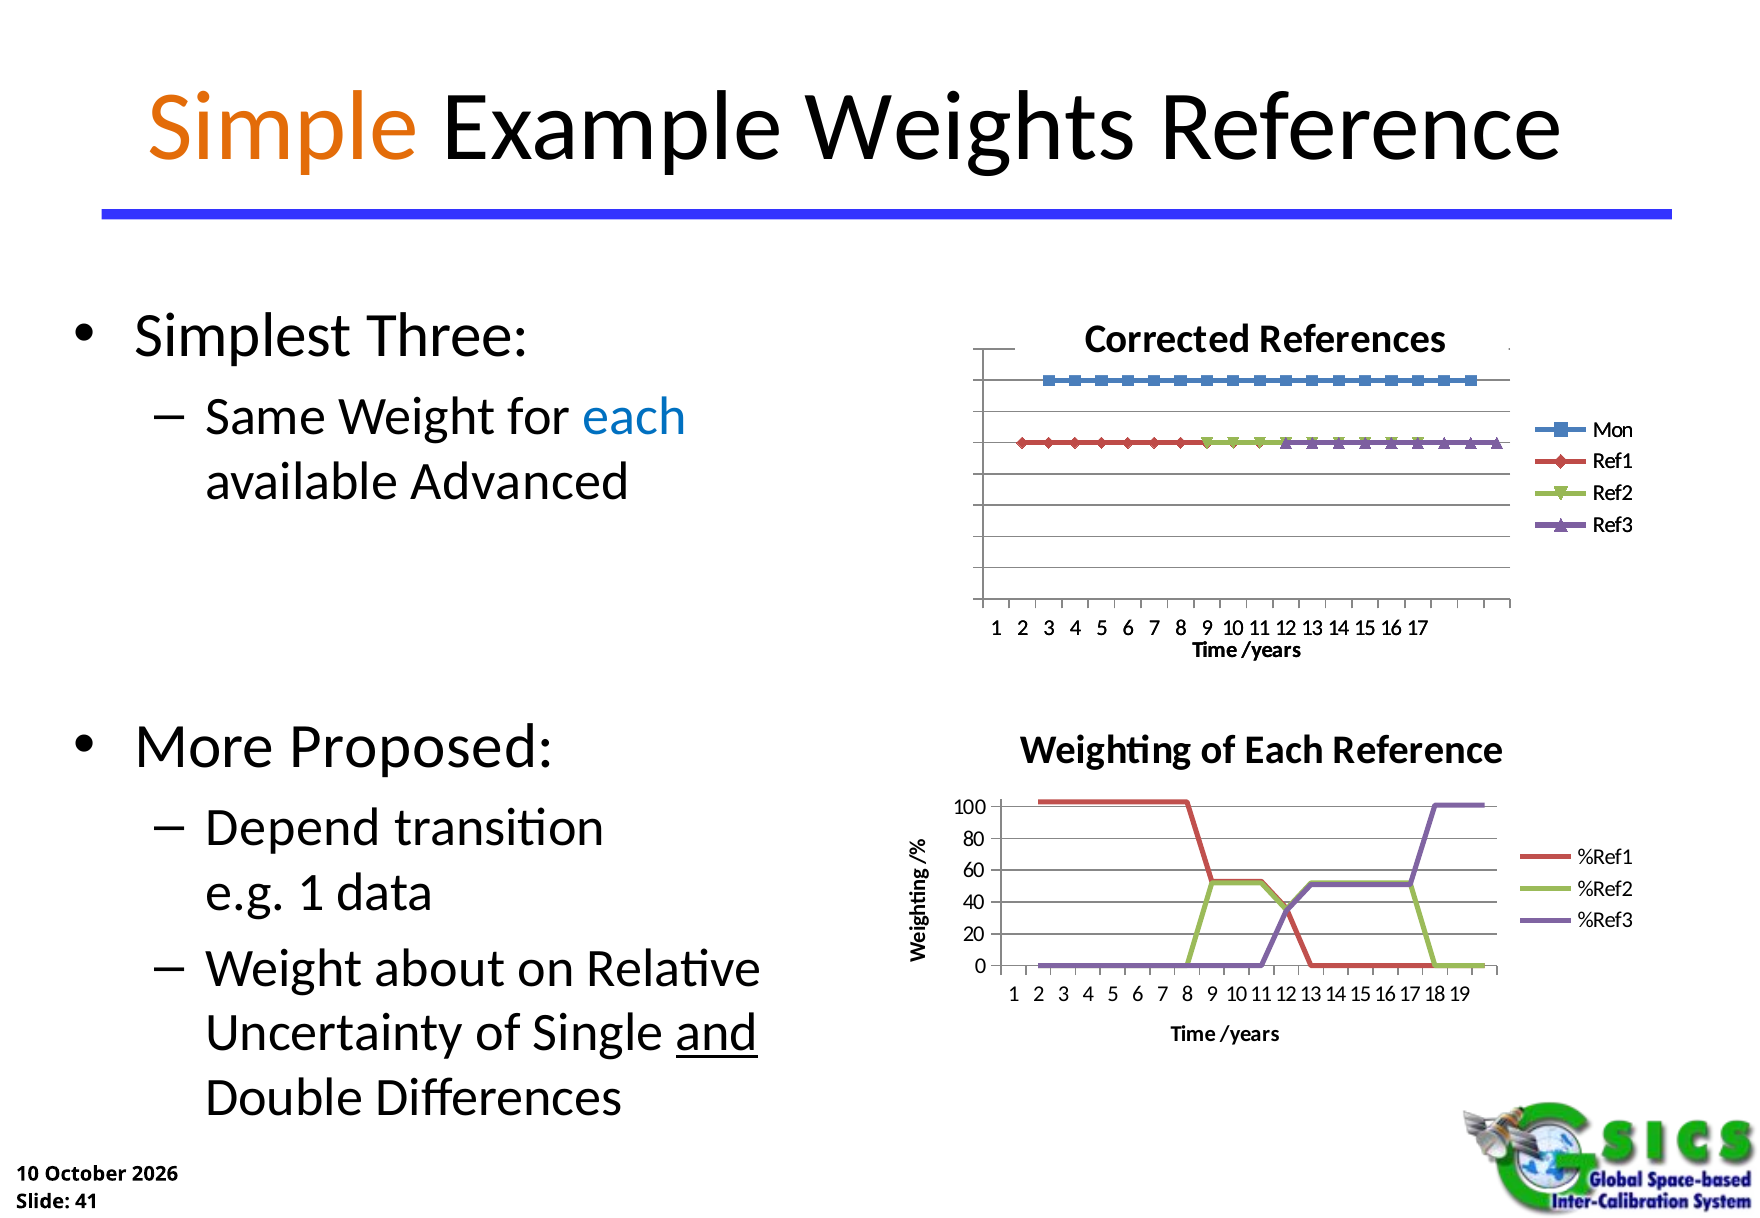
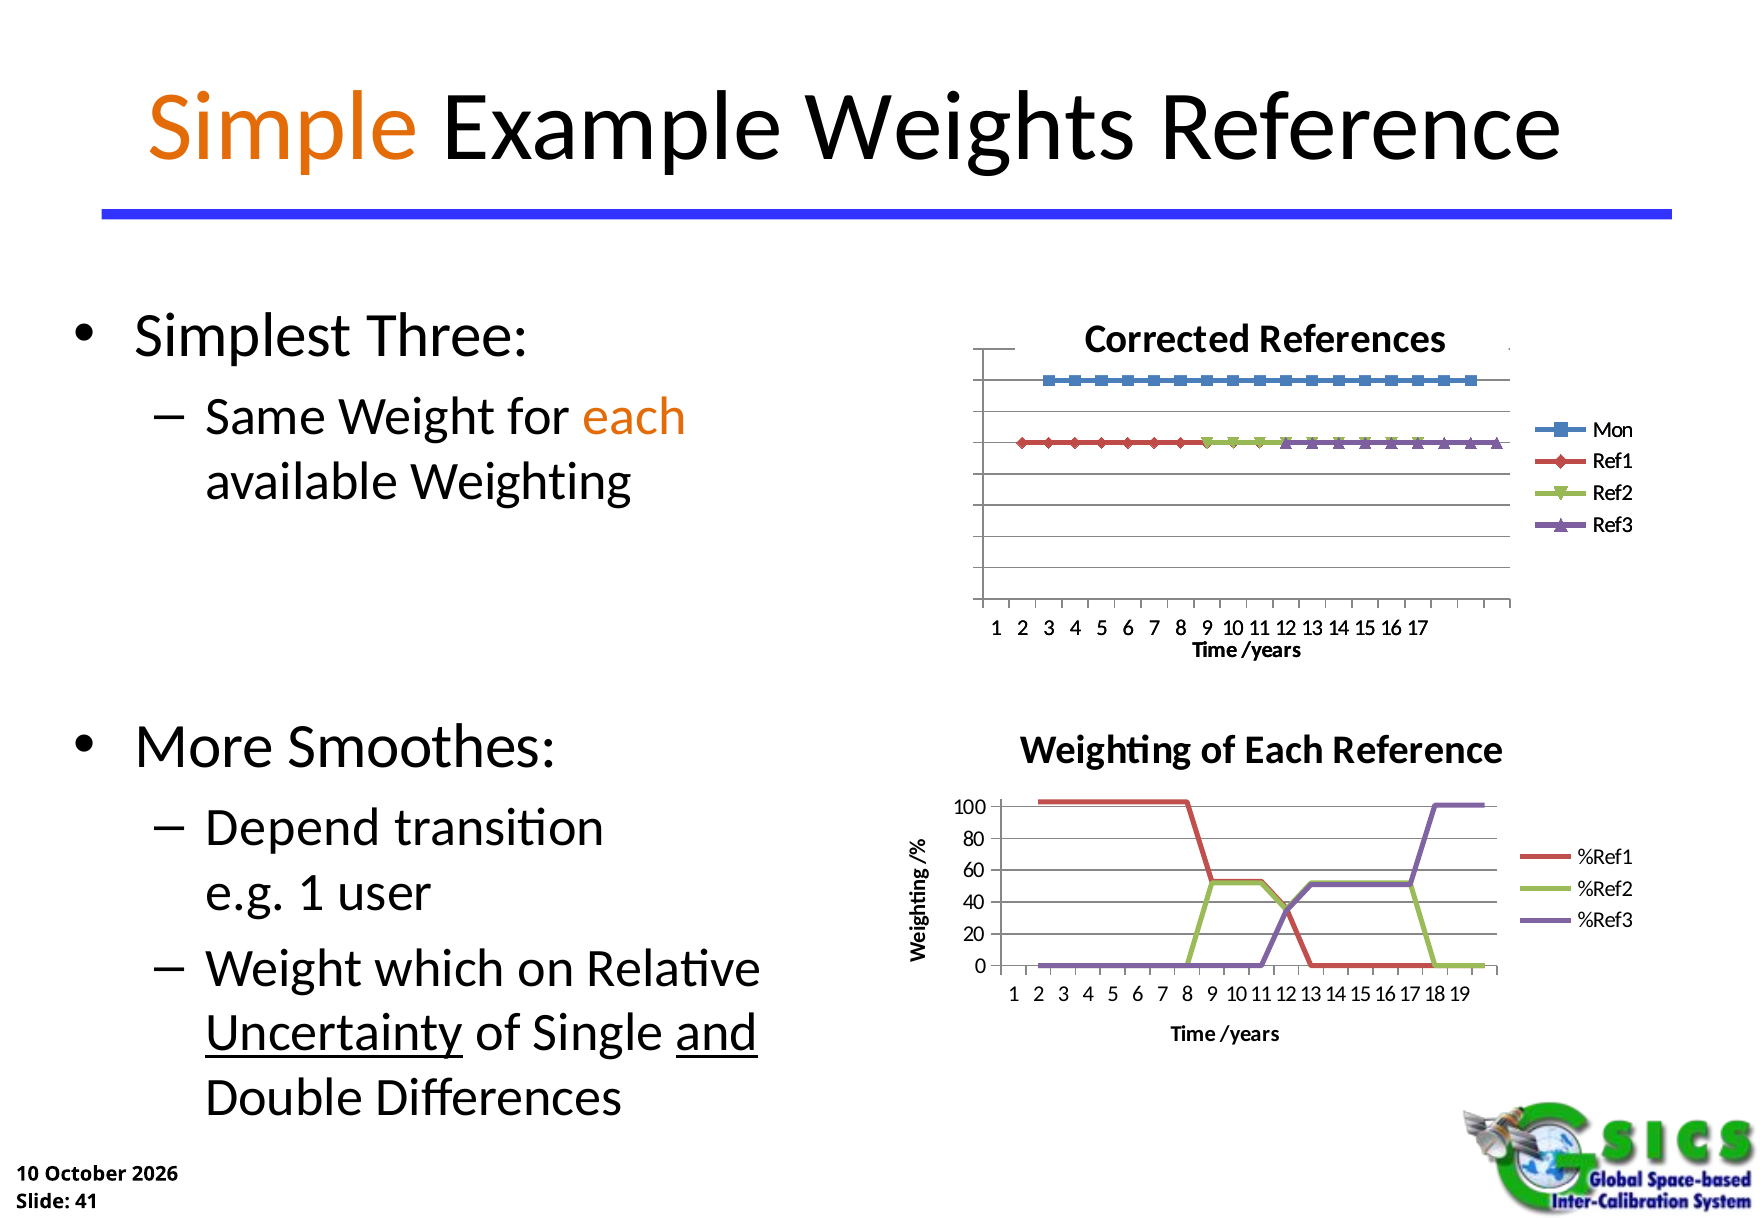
each colour: blue -> orange (635, 417)
available Advanced: Advanced -> Weighting (521, 482)
Proposed: Proposed -> Smoothes (422, 747)
data: data -> user (385, 893)
about: about -> which (440, 969)
Uncertainty underline: none -> present (334, 1034)
